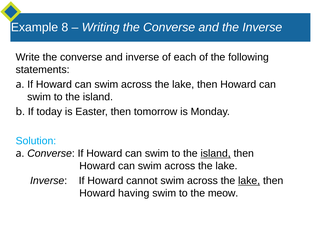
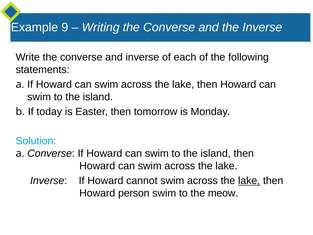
8: 8 -> 9 (65, 27)
island underline: present -> none (216, 153)
having: having -> person (134, 193)
